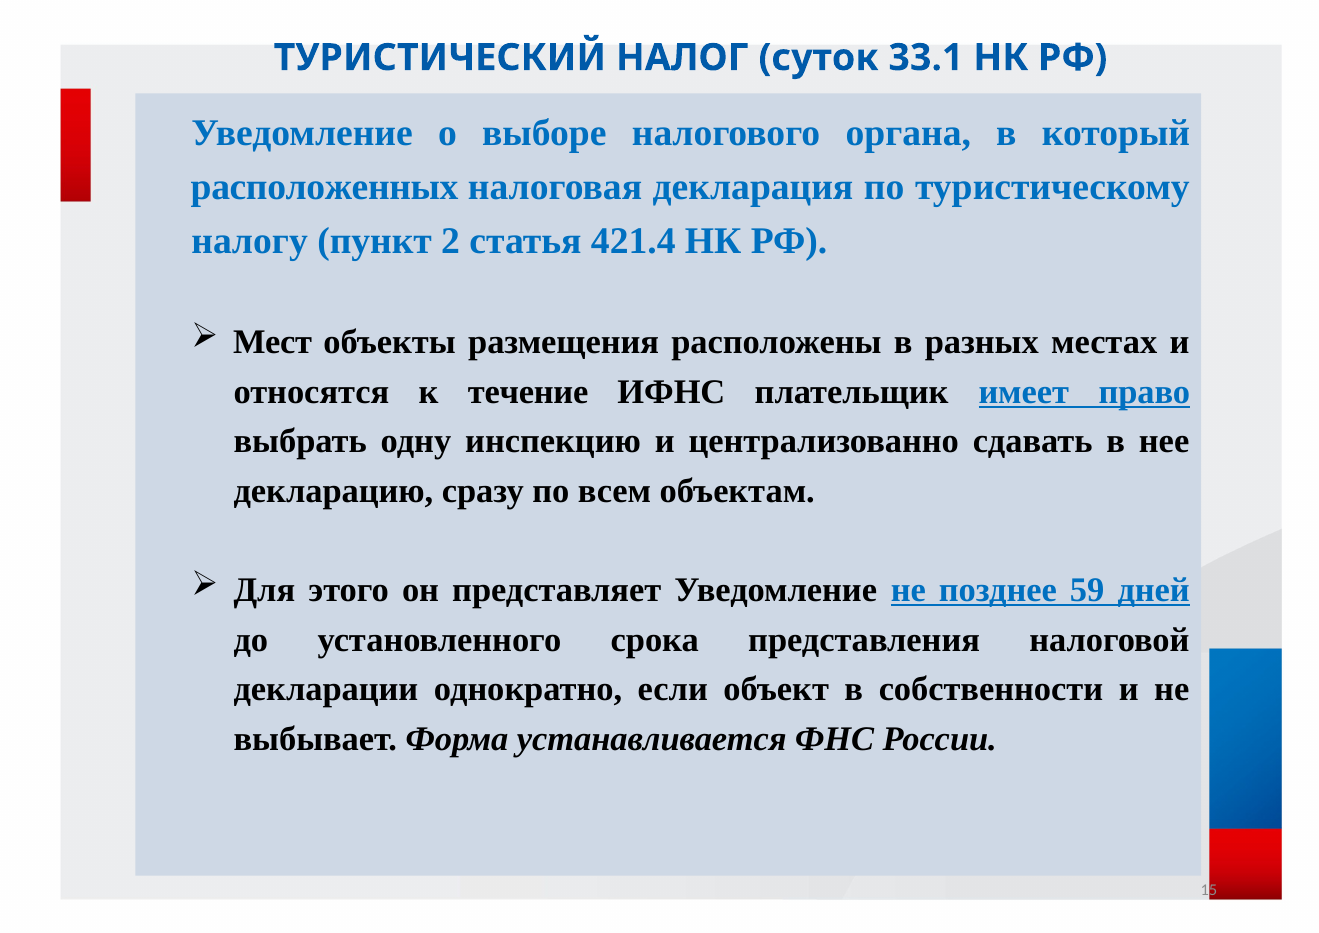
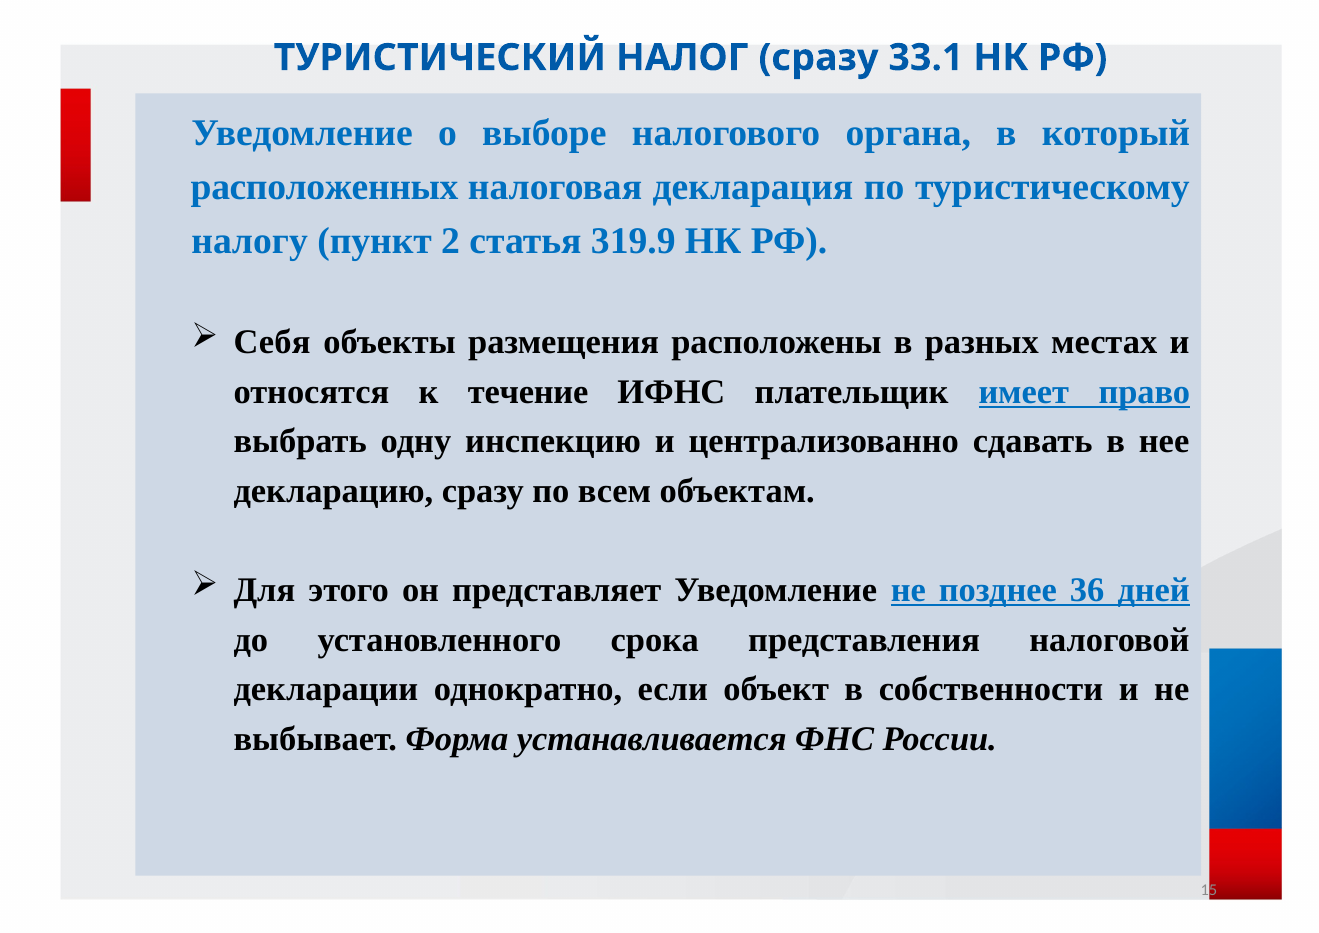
НАЛОГ суток: суток -> сразу (819, 58)
421.4: 421.4 -> 319.9 (633, 241)
Мест: Мест -> Себя (272, 342)
59: 59 -> 36 (1087, 590)
